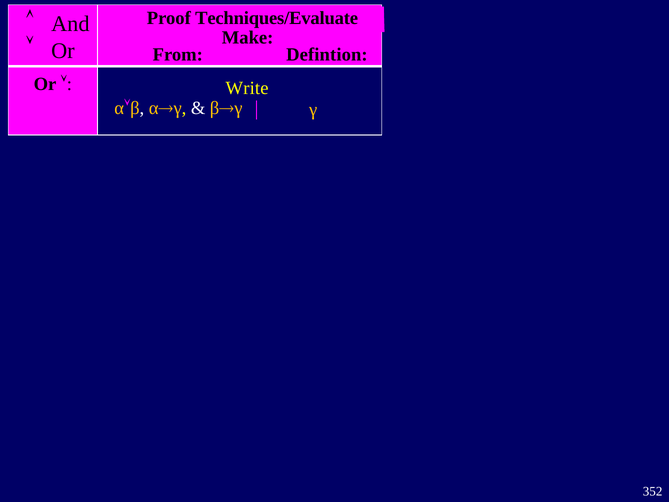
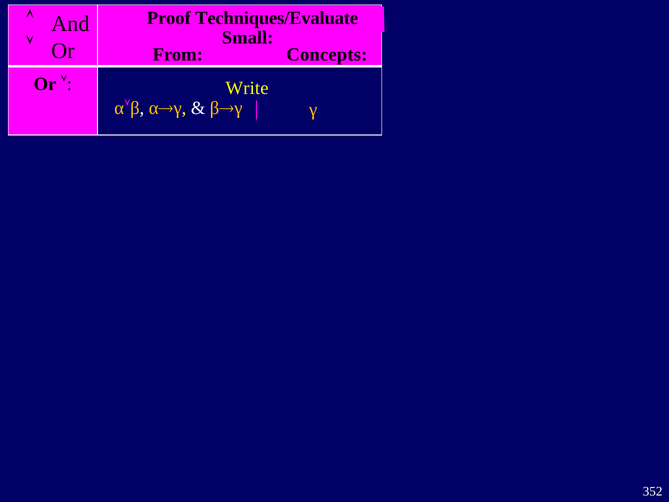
Make: Make -> Small (248, 38)
Defintion: Defintion -> Concepts (327, 55)
